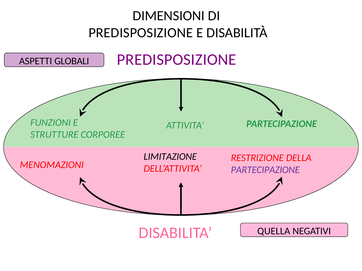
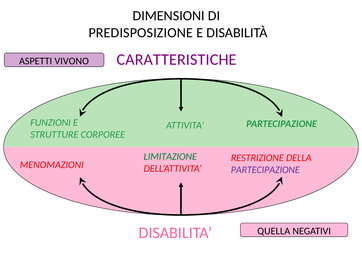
PREDISPOSIZIONE: PREDISPOSIZIONE -> CARATTERISTICHE (177, 60)
GLOBALI: GLOBALI -> VIVONO (72, 61)
LIMITAZIONE colour: black -> green (170, 157)
